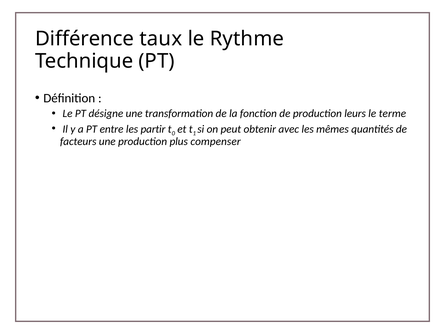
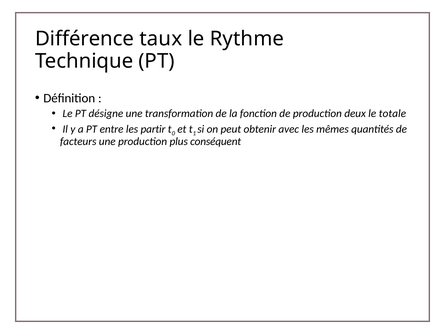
leurs: leurs -> deux (355, 113)
terme: terme -> totale (392, 113)
compenser: compenser -> conséquent (216, 141)
